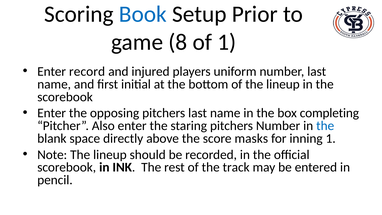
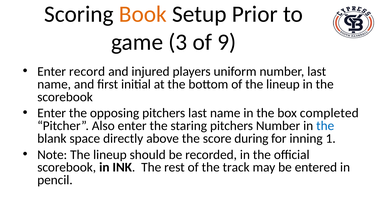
Book colour: blue -> orange (143, 14)
8: 8 -> 3 (178, 42)
of 1: 1 -> 9 (227, 42)
completing: completing -> completed (329, 113)
masks: masks -> during (251, 138)
